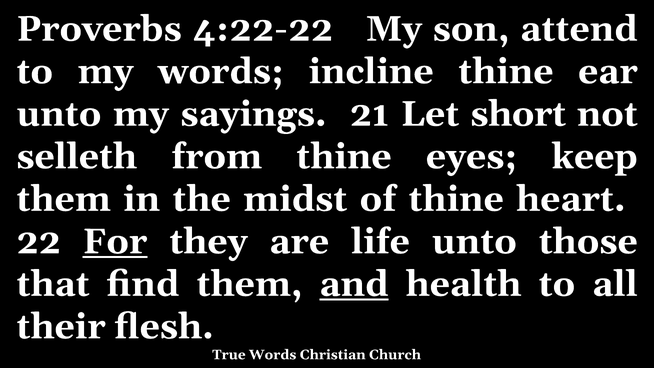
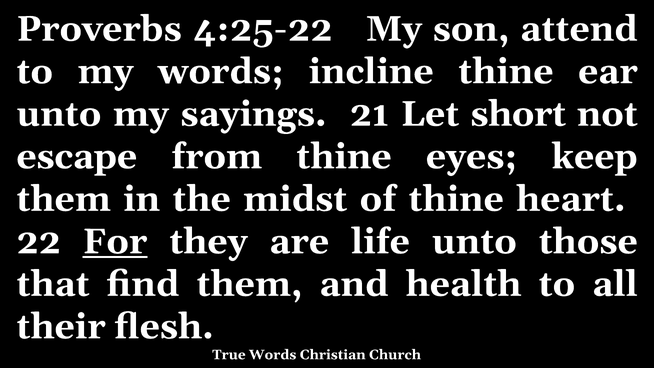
4:22-22: 4:22-22 -> 4:25-22 (263, 29)
selleth: selleth -> escape (77, 157)
and underline: present -> none (354, 284)
